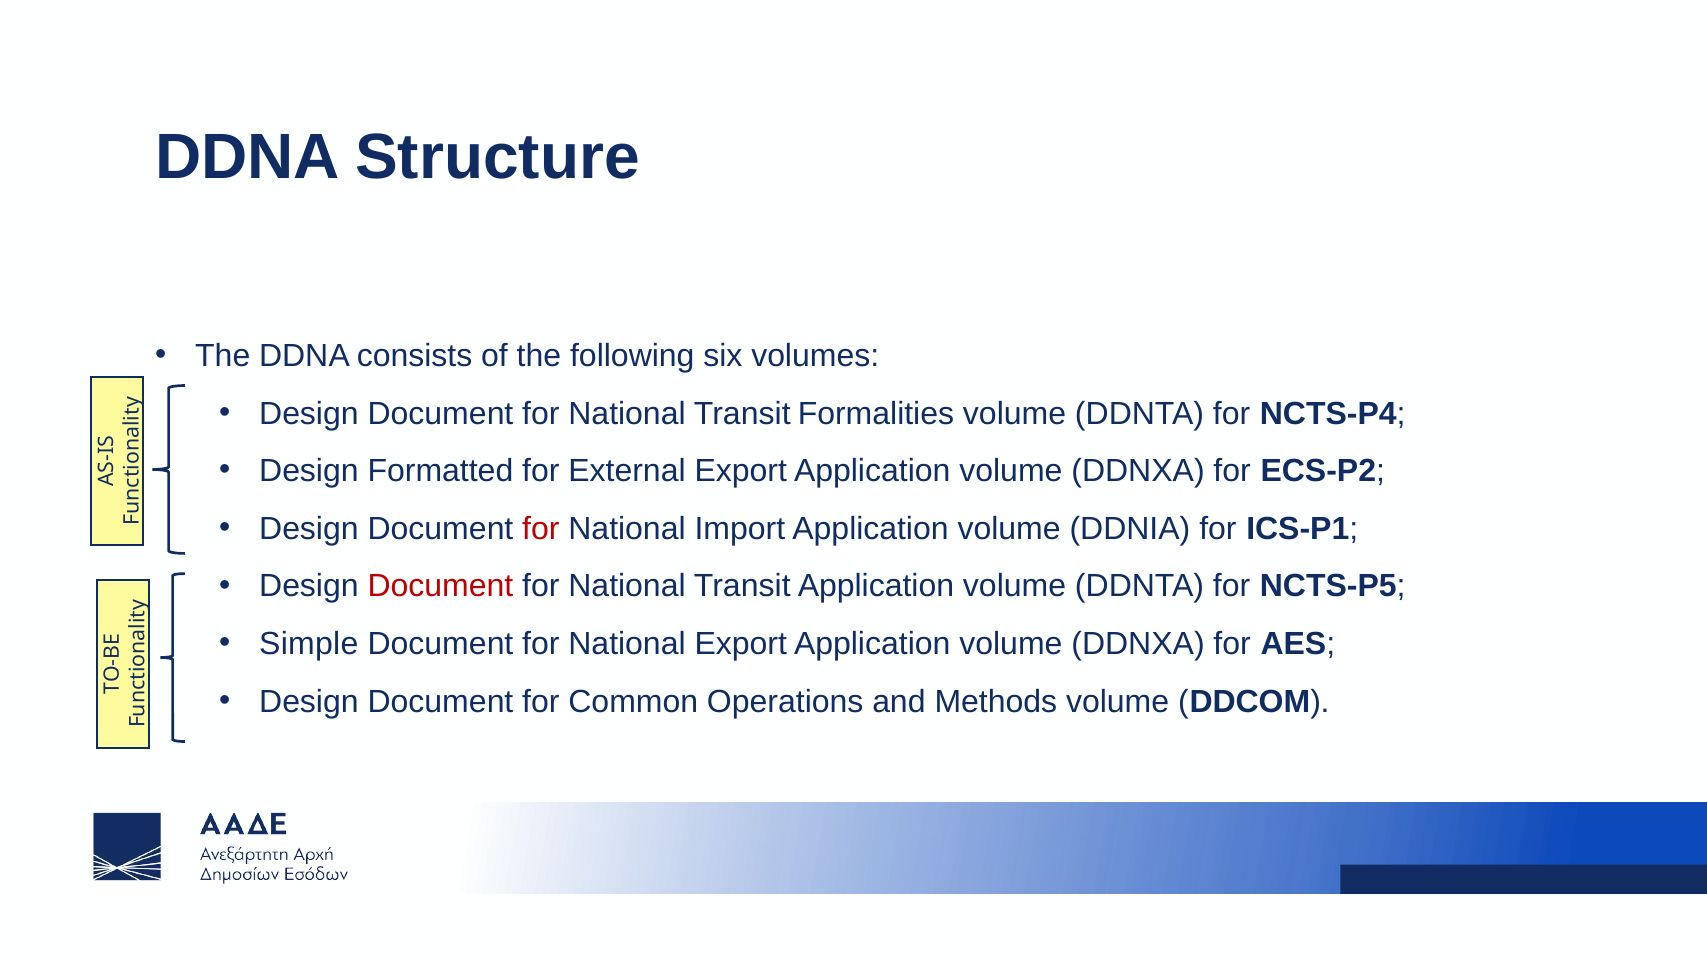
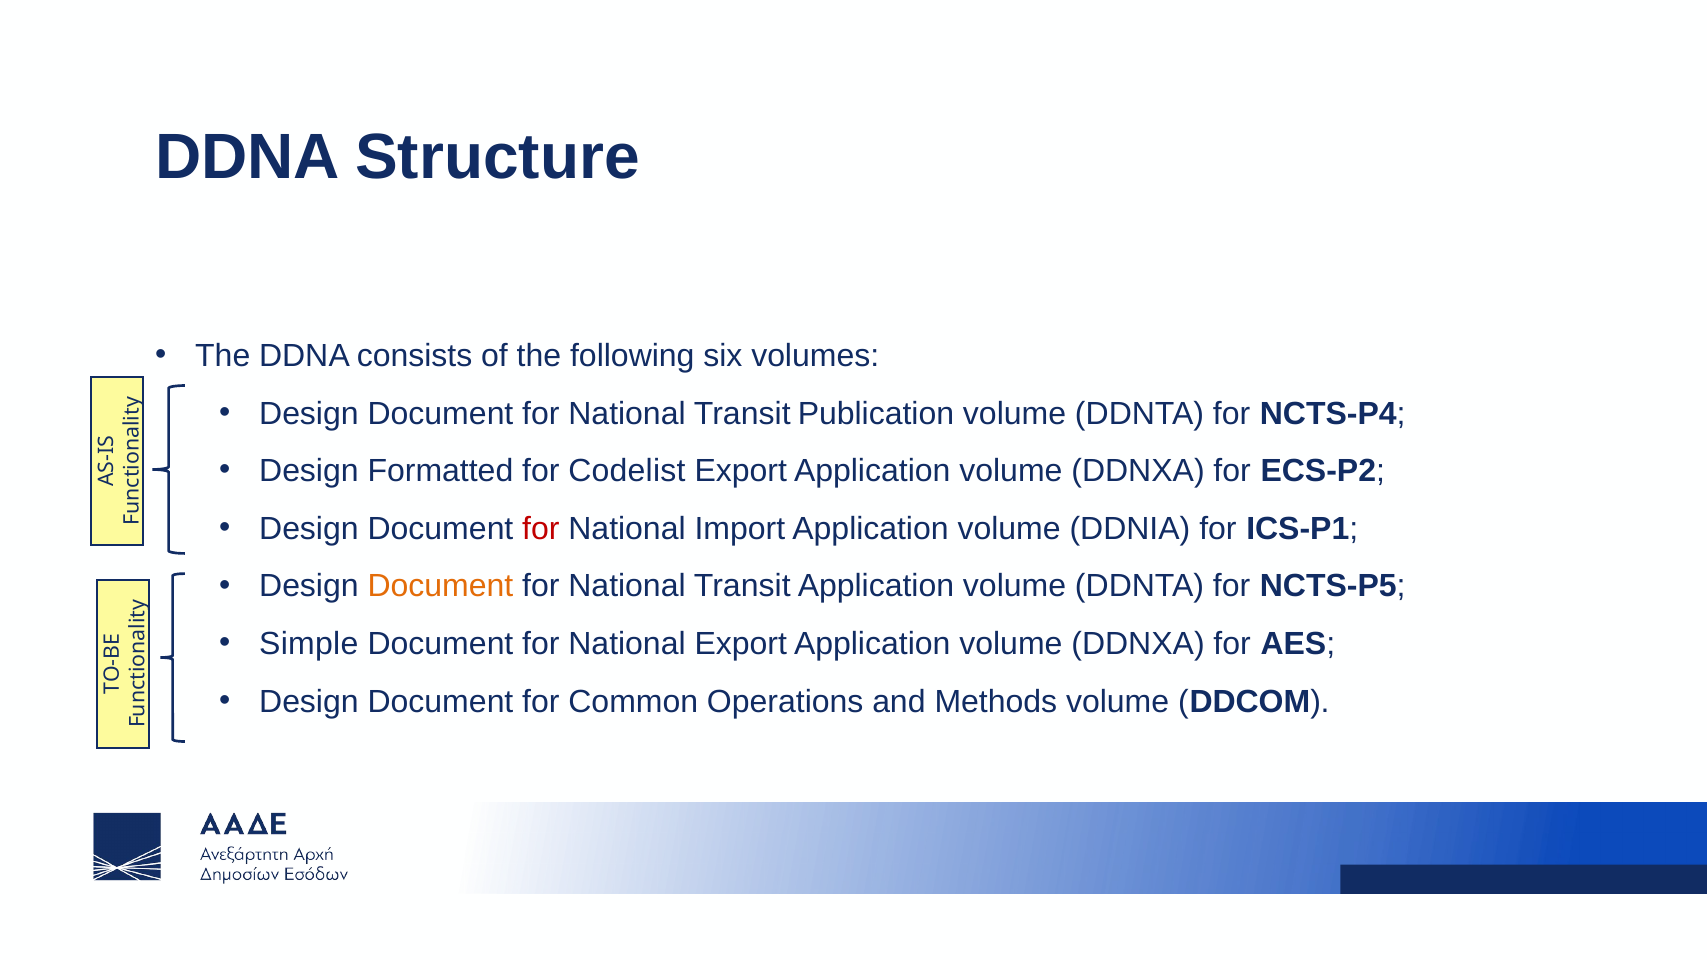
Formalities: Formalities -> Publication (876, 414)
External: External -> Codelist (627, 471)
Document colour: red -> orange (440, 586)
